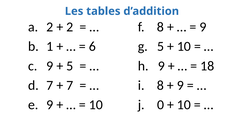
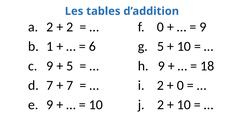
f 8: 8 -> 0 (160, 27)
i 8: 8 -> 2 (160, 86)
9: 9 -> 0 (180, 86)
j 0: 0 -> 2 (160, 105)
